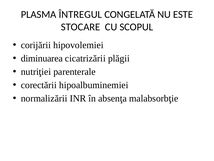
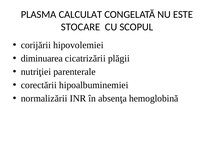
ÎNTREGUL: ÎNTREGUL -> CALCULAT (80, 14)
malabsorbţie: malabsorbţie -> hemoglobină (154, 98)
